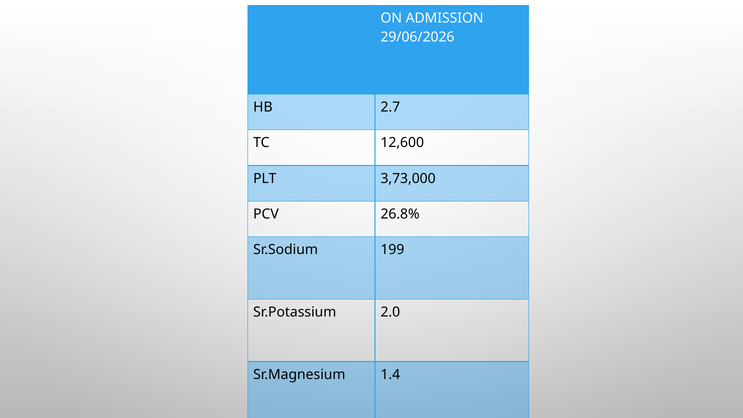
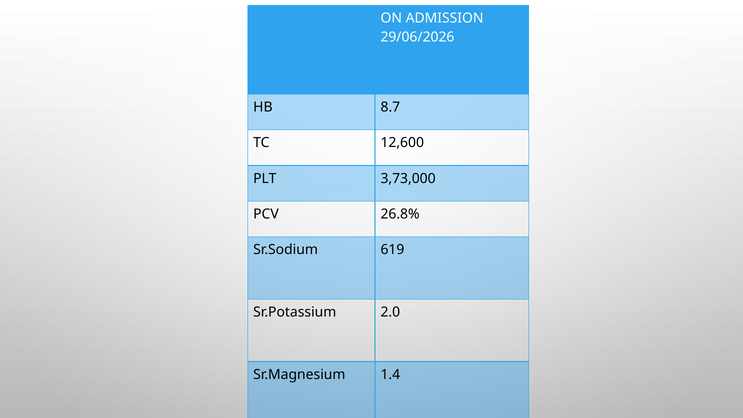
2.7: 2.7 -> 8.7 (390, 107)
199: 199 -> 619 (392, 250)
